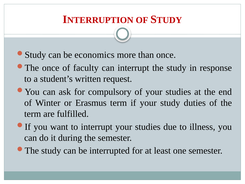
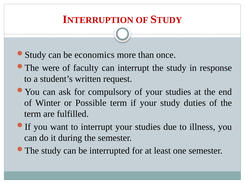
once: once -> were (51, 68)
Erasmus: Erasmus -> Possible (91, 103)
